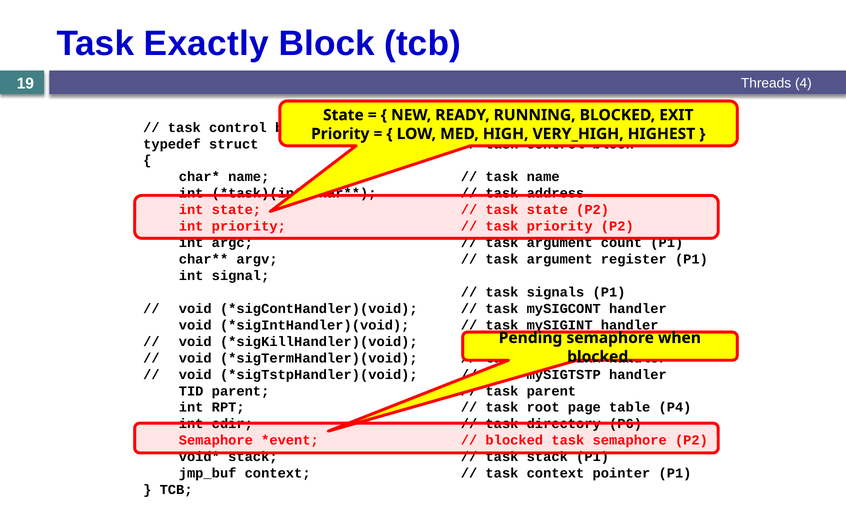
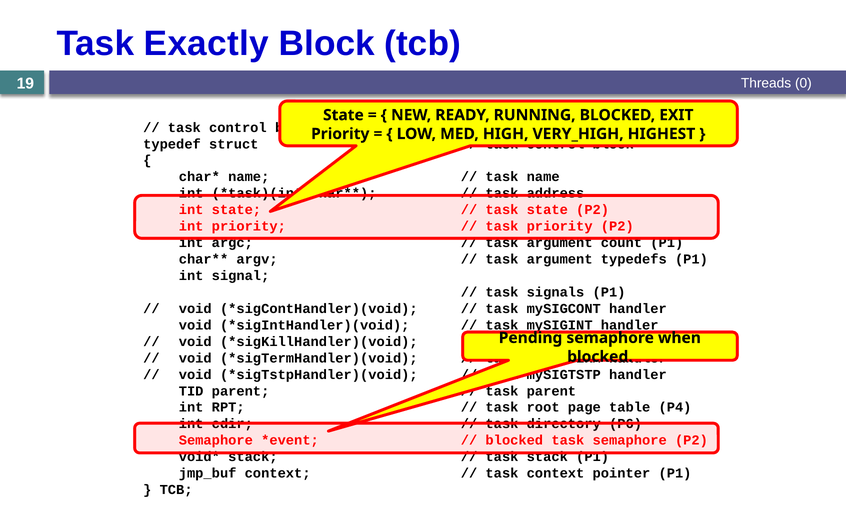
4: 4 -> 0 (803, 83)
register: register -> typedefs (634, 259)
